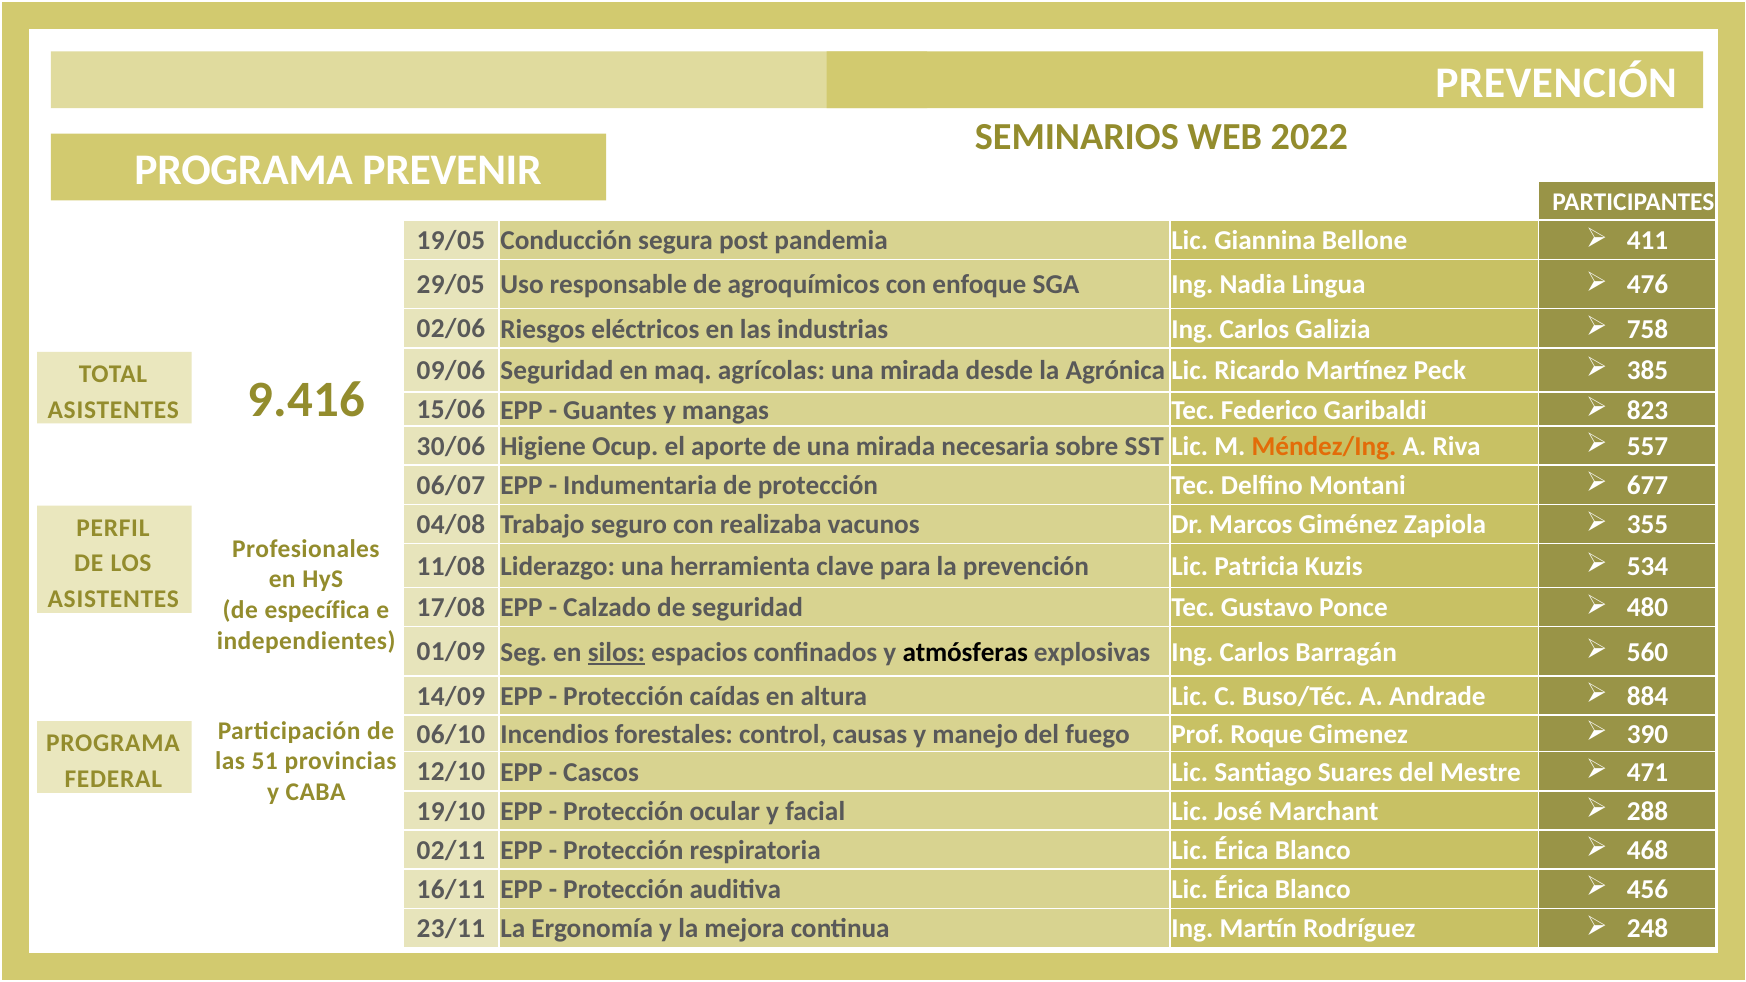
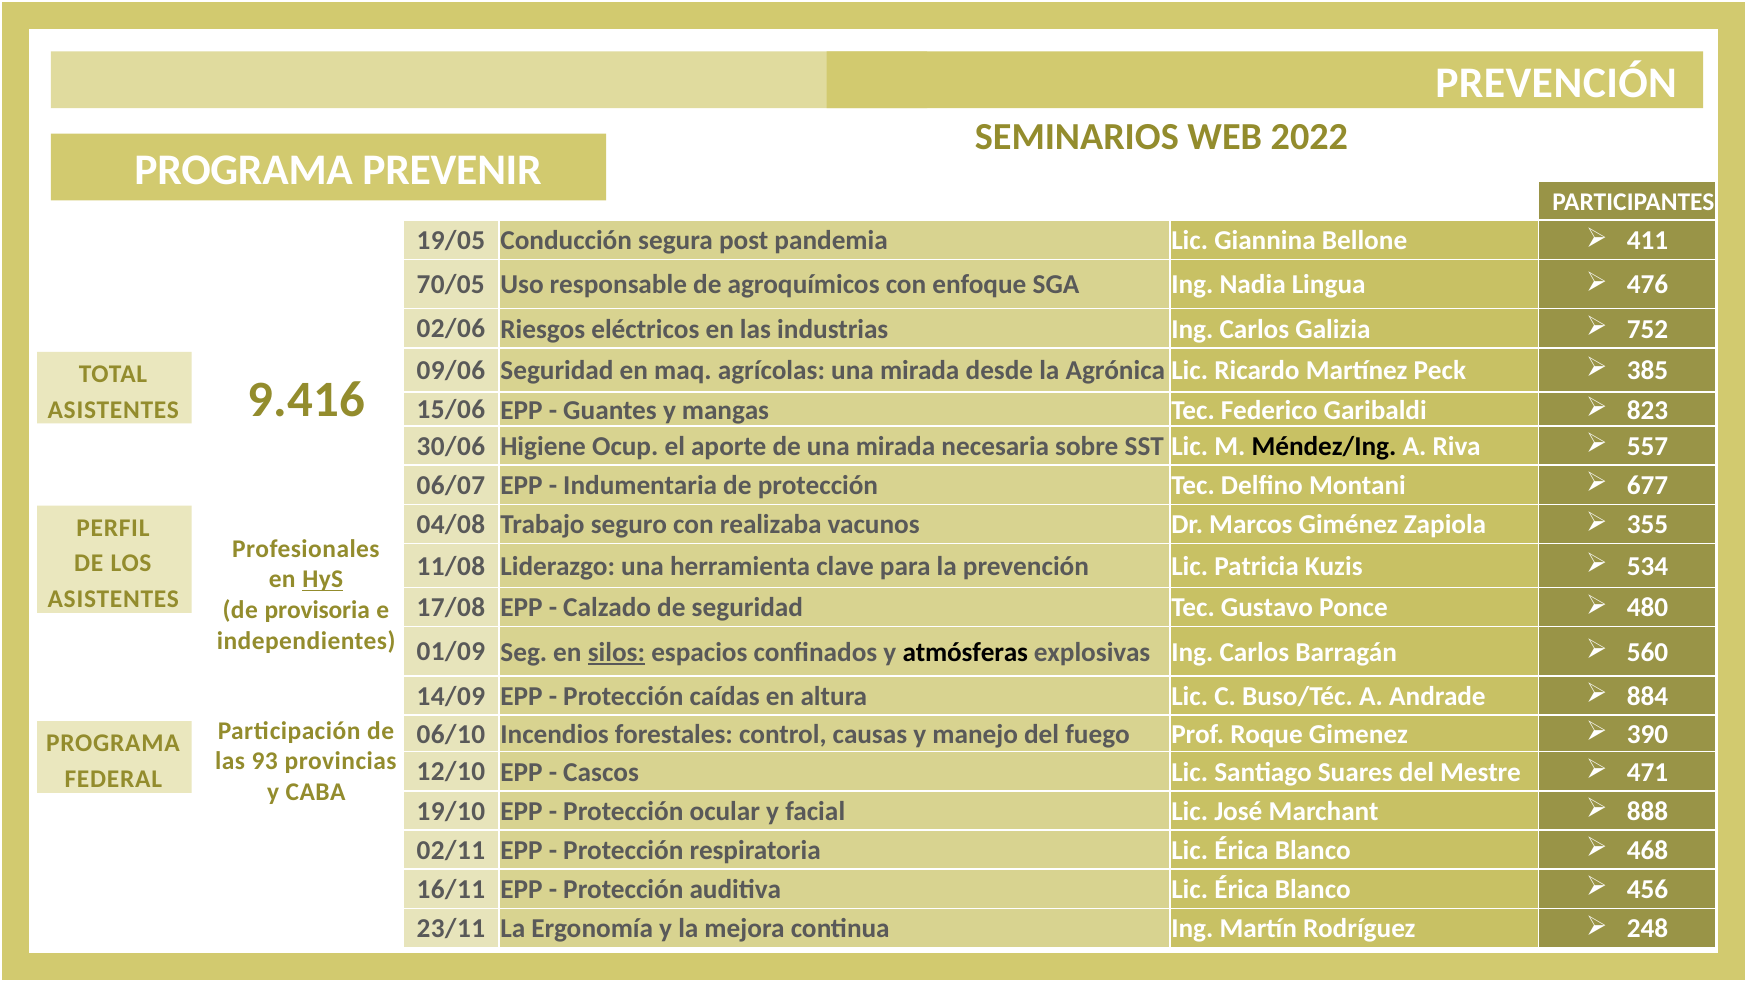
29/05: 29/05 -> 70/05 (451, 285)
758: 758 -> 752 (1648, 329)
Méndez/Ing colour: orange -> black (1324, 447)
HyS underline: none -> present (323, 580)
específica: específica -> provisoria (317, 610)
51: 51 -> 93 (265, 762)
288: 288 -> 888 (1648, 811)
